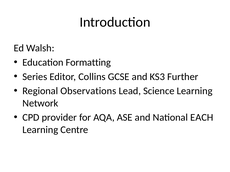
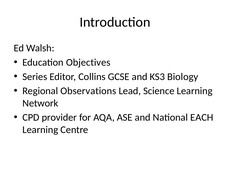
Formatting: Formatting -> Objectives (88, 63)
Further: Further -> Biology (183, 77)
